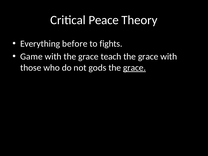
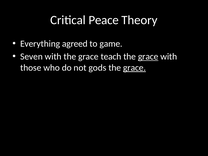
before: before -> agreed (75, 44)
fights: fights -> game (111, 44)
Game: Game -> Seven (32, 57)
grace underline: none -> present (148, 57)
